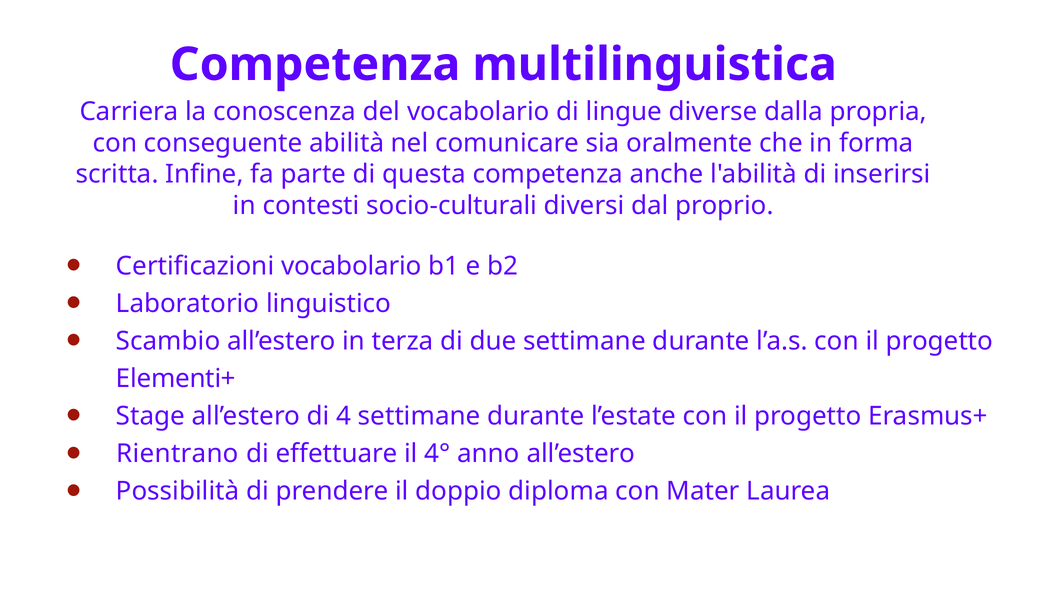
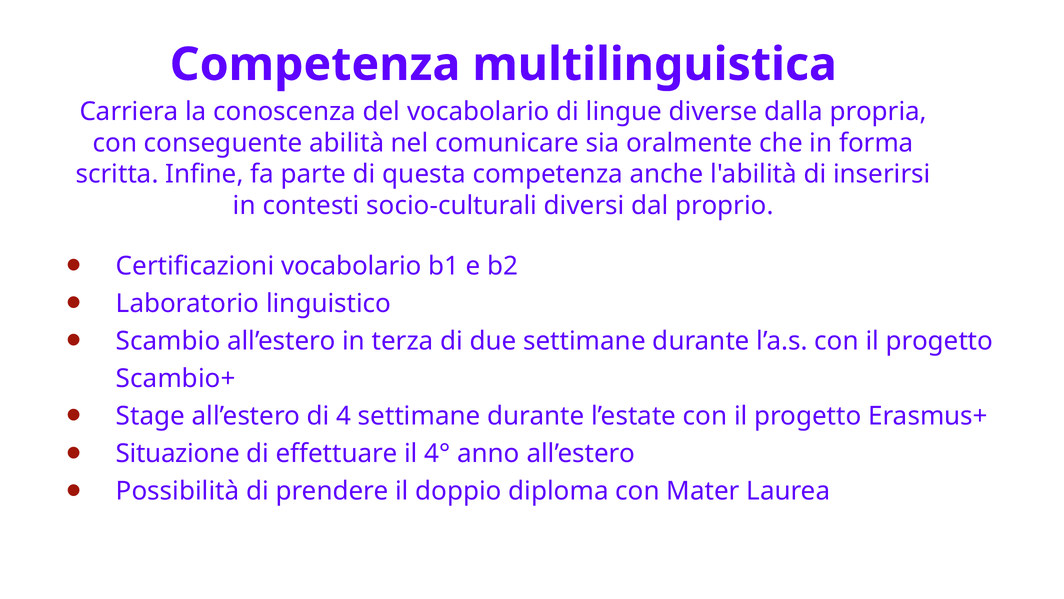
Elementi+: Elementi+ -> Scambio+ (176, 378)
Rientrano: Rientrano -> Situazione (178, 453)
